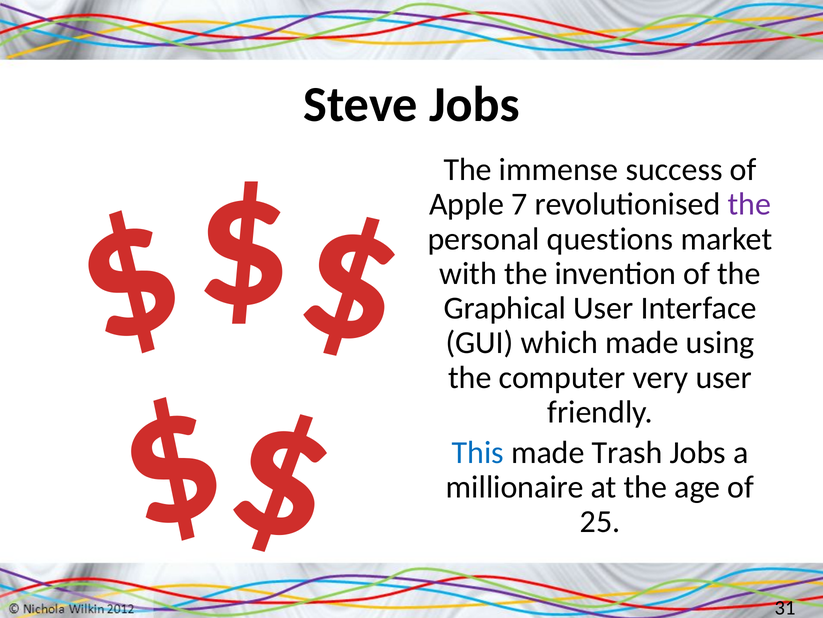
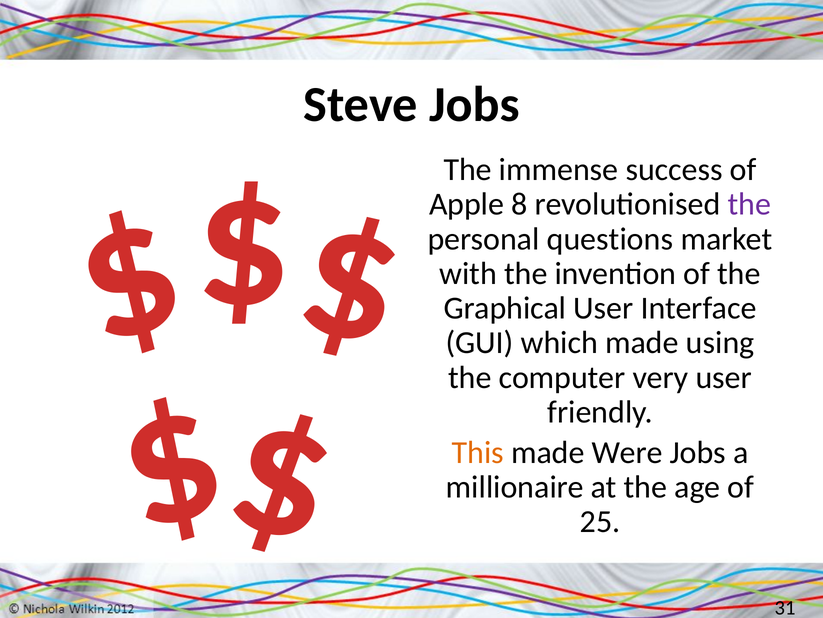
7: 7 -> 8 (520, 204)
This colour: blue -> orange (478, 452)
Trash: Trash -> Were (627, 452)
